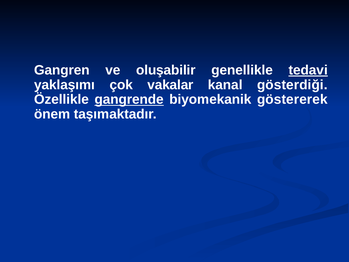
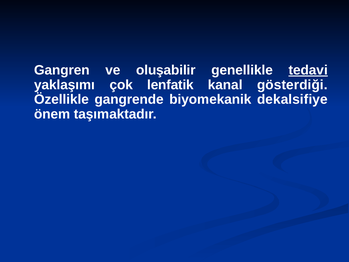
vakalar: vakalar -> lenfatik (170, 85)
gangrende underline: present -> none (129, 99)
göstererek: göstererek -> dekalsifiye (292, 99)
